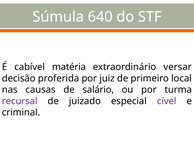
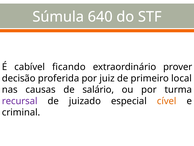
matéria: matéria -> ficando (69, 67)
versar: versar -> prover (178, 67)
cível colour: purple -> orange (167, 101)
